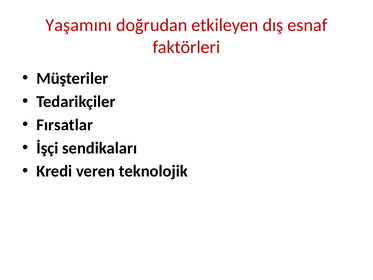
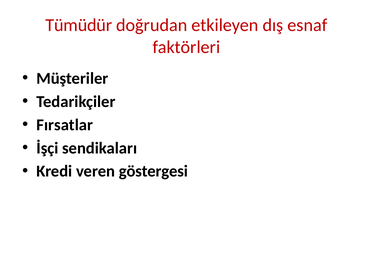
Yaşamını: Yaşamını -> Tümüdür (79, 25)
teknolojik: teknolojik -> göstergesi (153, 171)
